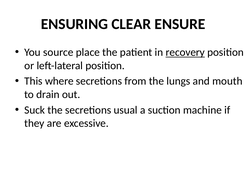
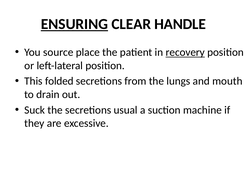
ENSURING underline: none -> present (74, 24)
ENSURE: ENSURE -> HANDLE (180, 24)
where: where -> folded (59, 81)
